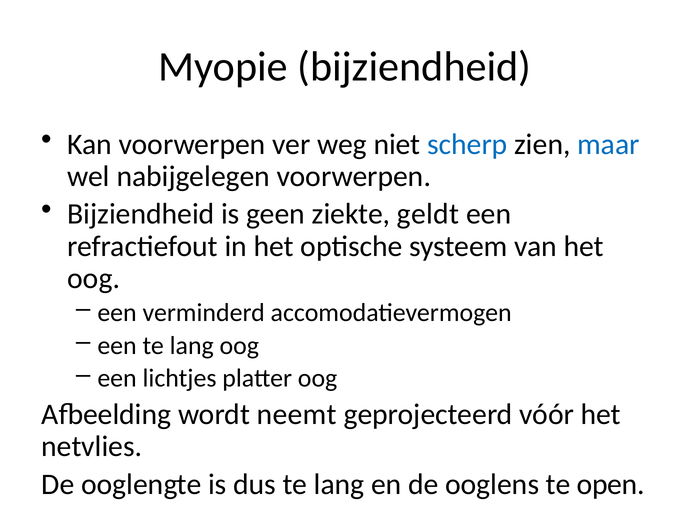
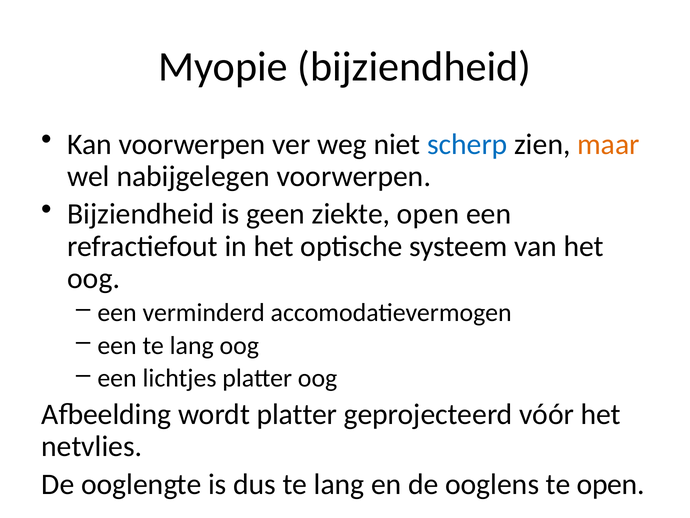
maar colour: blue -> orange (609, 144)
ziekte geldt: geldt -> open (428, 214)
wordt neemt: neemt -> platter (297, 414)
